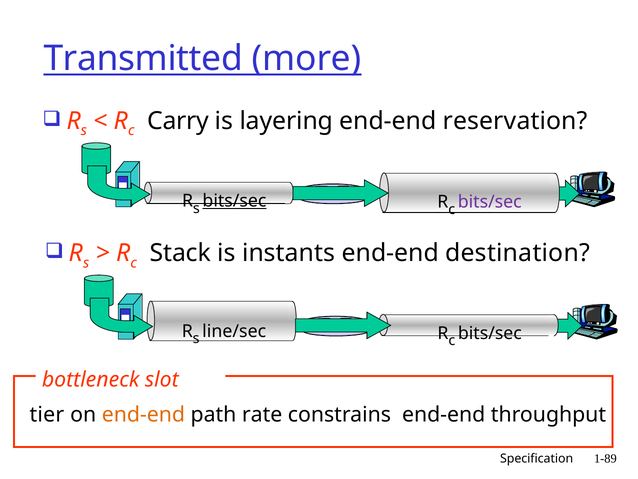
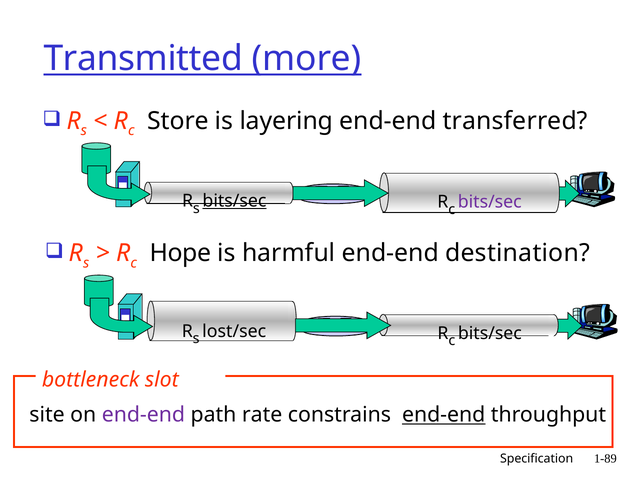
Carry: Carry -> Store (178, 121)
reservation: reservation -> transferred (515, 121)
Stack: Stack -> Hope (180, 253)
instants: instants -> harmful (289, 253)
line/sec: line/sec -> lost/sec (234, 331)
tier: tier -> site (47, 414)
end-end colour: orange -> purple (143, 414)
end-end underline: none -> present (444, 414)
